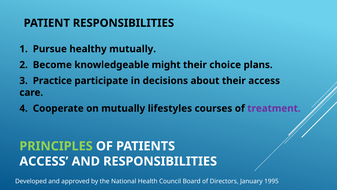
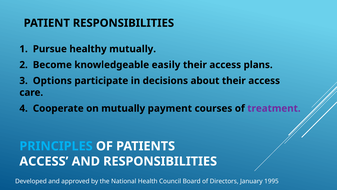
might: might -> easily (166, 65)
choice: choice -> access (225, 65)
Practice: Practice -> Options (52, 81)
lifestyles: lifestyles -> payment (170, 108)
PRINCIPLES colour: light green -> light blue (56, 146)
